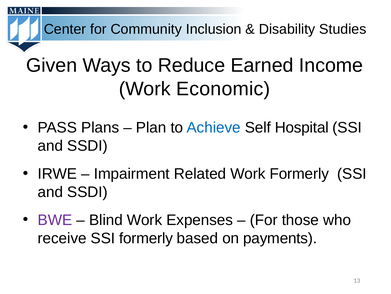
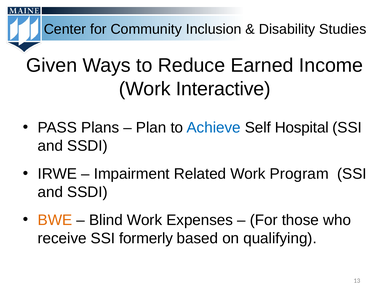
Economic: Economic -> Interactive (223, 89)
Work Formerly: Formerly -> Program (299, 173)
BWE colour: purple -> orange (55, 219)
payments: payments -> qualifying (280, 238)
